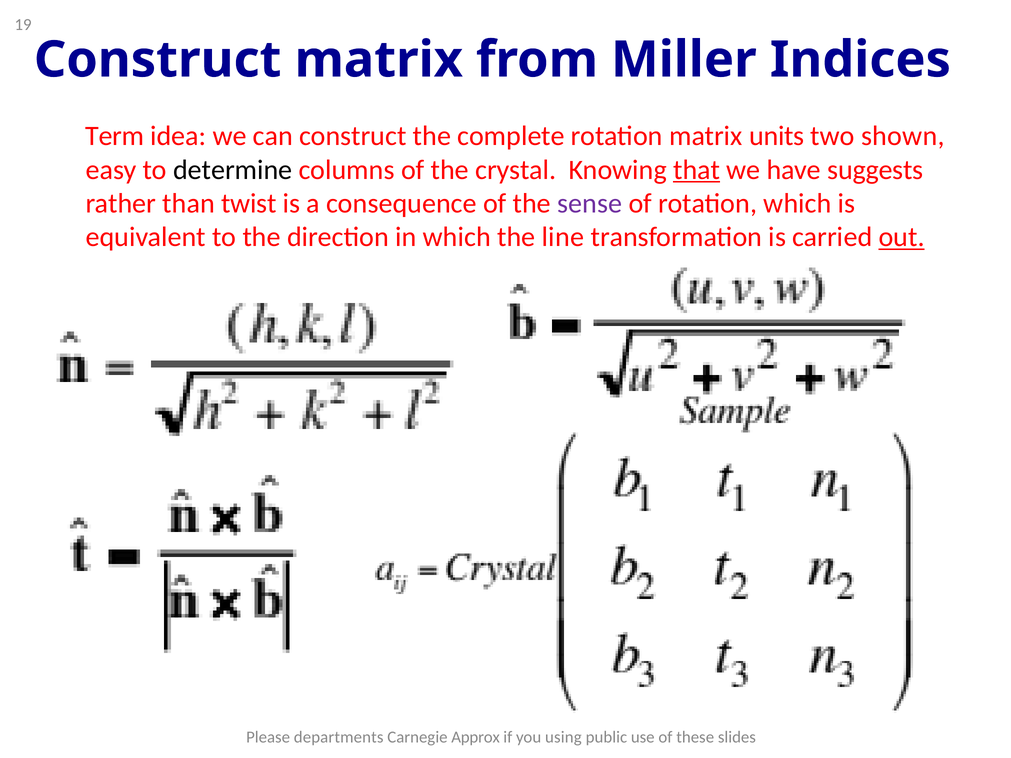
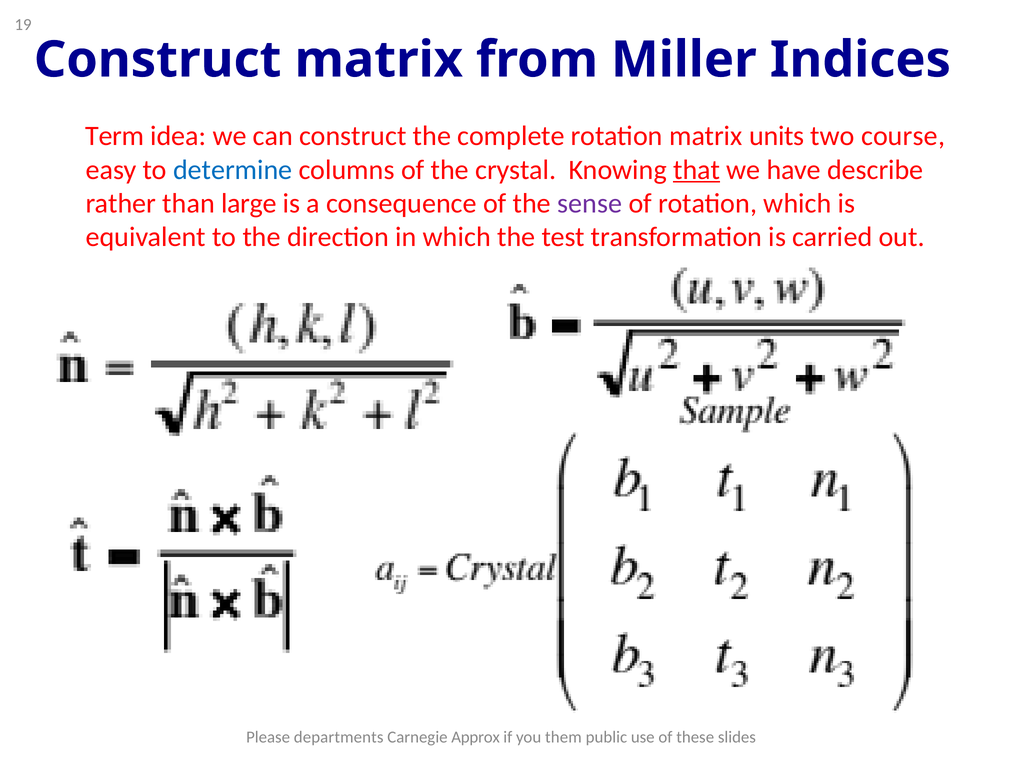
shown: shown -> course (903, 136)
determine colour: black -> blue (233, 170)
suggests: suggests -> describe (875, 170)
twist: twist -> large (249, 204)
line: line -> test (563, 237)
out underline: present -> none (902, 237)
using: using -> them (563, 737)
